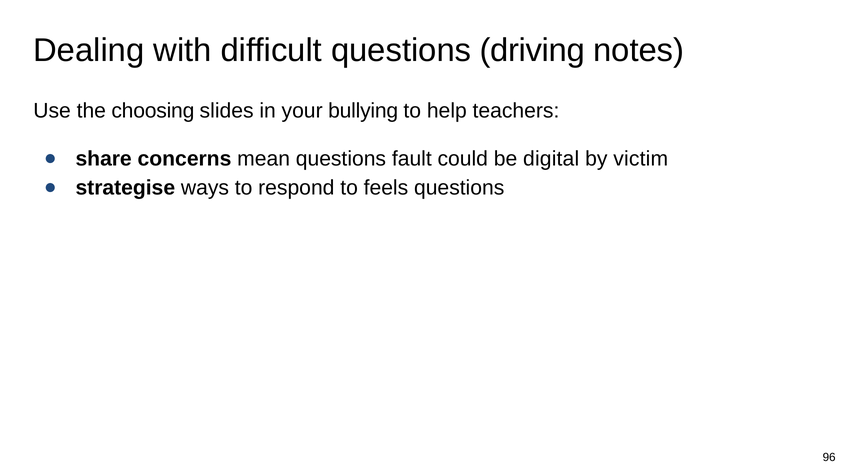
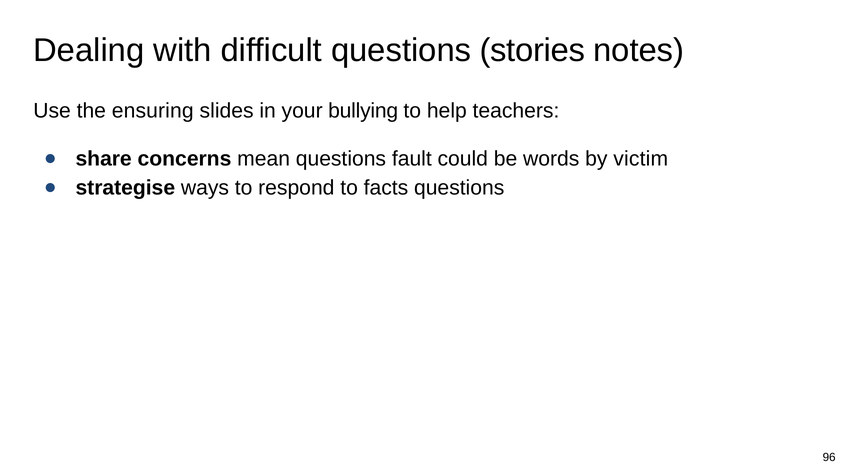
driving: driving -> stories (532, 50)
choosing: choosing -> ensuring (153, 111)
digital: digital -> words (551, 159)
feels: feels -> facts (386, 188)
